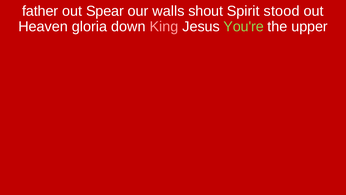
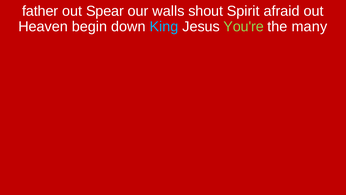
stood: stood -> afraid (282, 11)
gloria: gloria -> begin (90, 27)
King colour: pink -> light blue (164, 27)
upper: upper -> many (309, 27)
